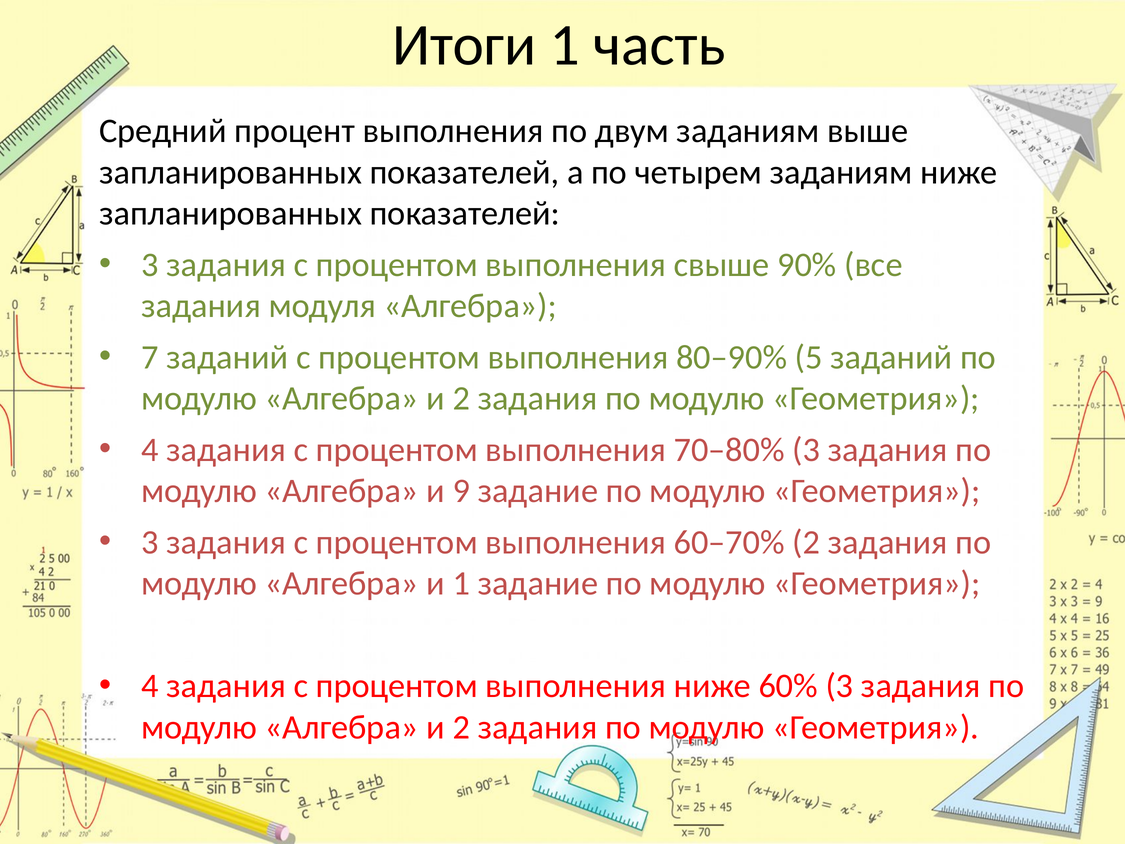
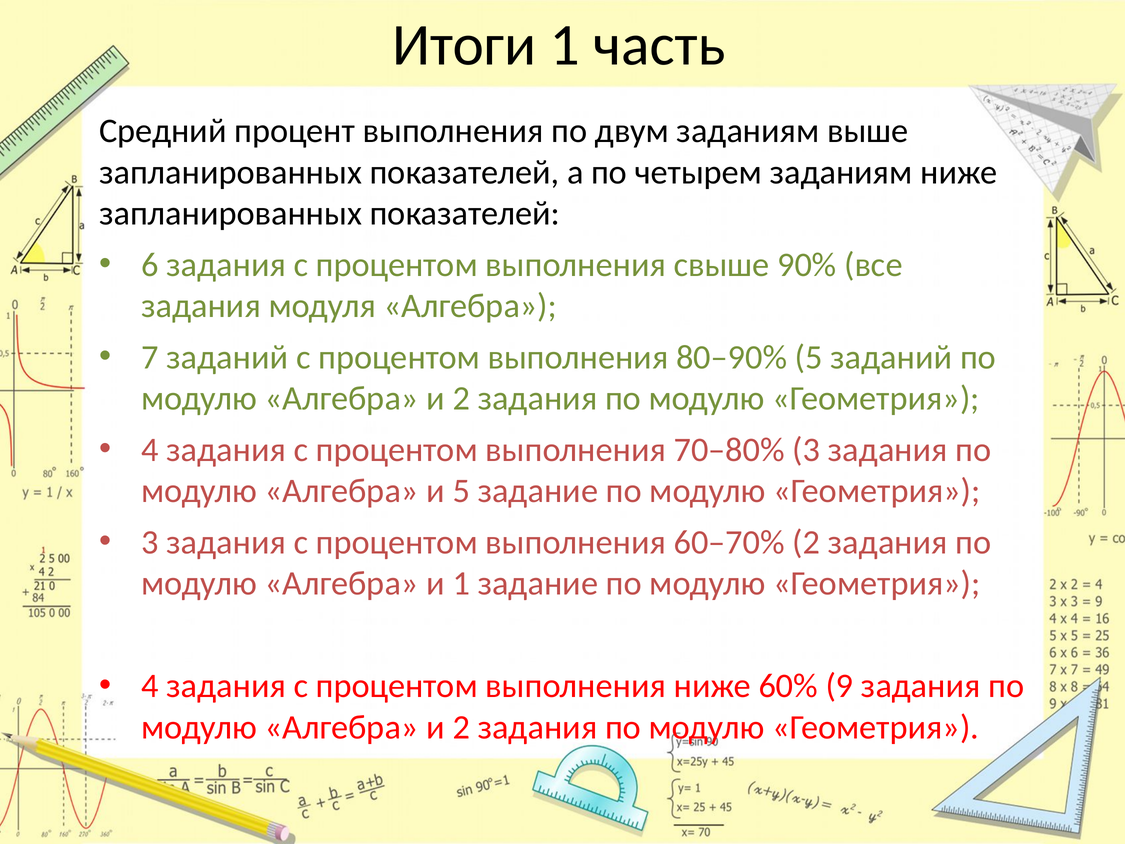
3: 3 -> 6 (150, 265)
и 9: 9 -> 5 (461, 491)
60% 3: 3 -> 9 (839, 686)
